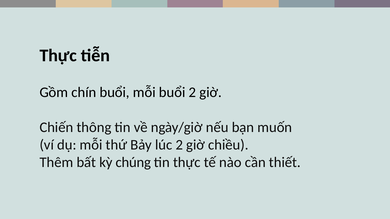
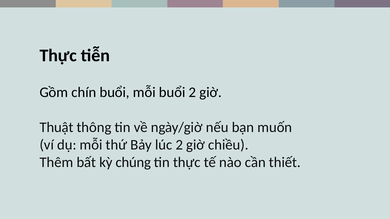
Chiến: Chiến -> Thuật (56, 128)
